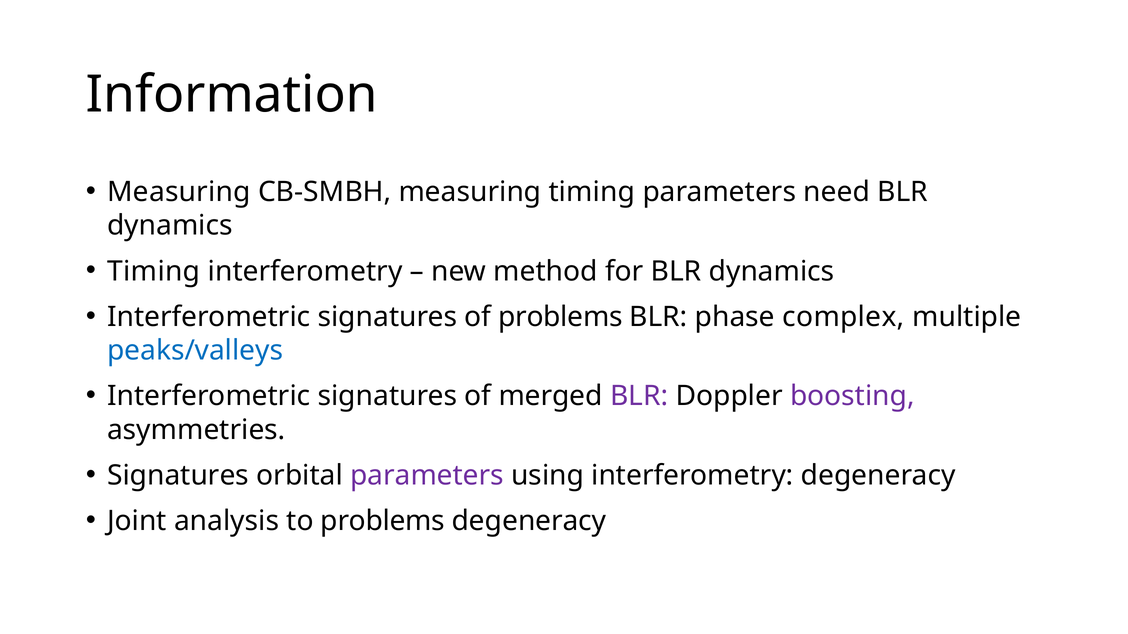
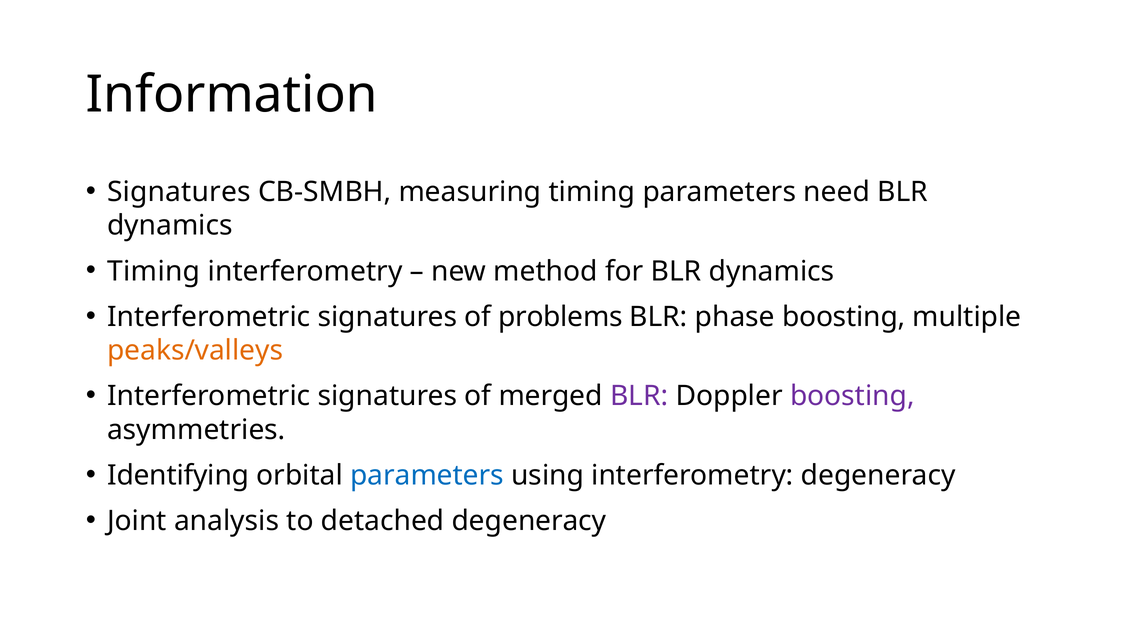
Measuring: Measuring -> Signatures (179, 192)
phase complex: complex -> boosting (844, 317)
peaks/valleys colour: blue -> orange (195, 351)
Signatures: Signatures -> Identifying (178, 476)
parameters colour: purple -> blue (427, 476)
to problems: problems -> detached (383, 522)
